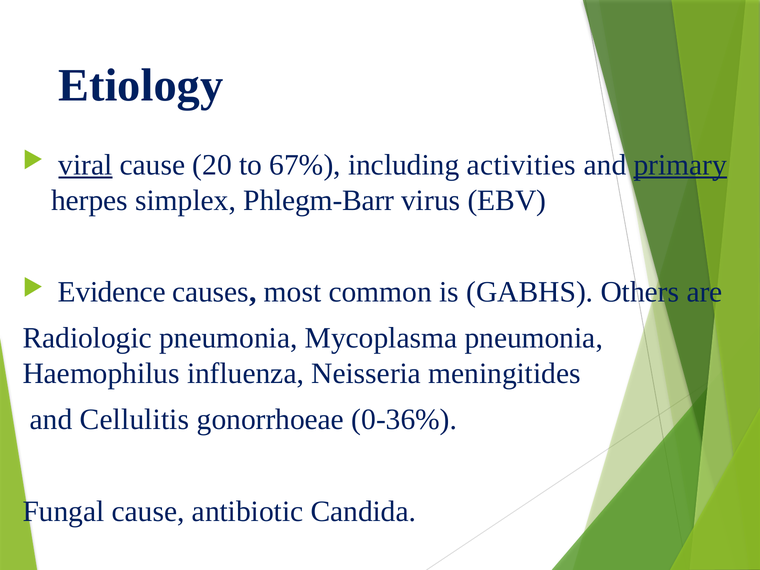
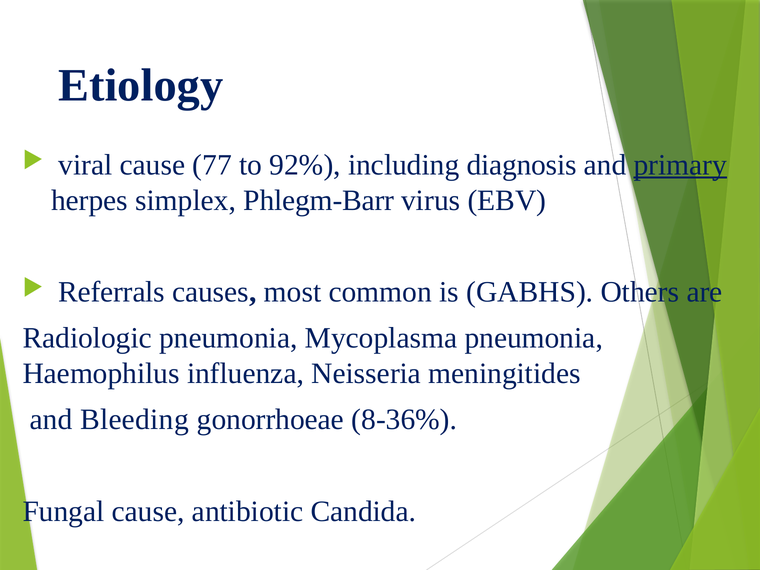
viral underline: present -> none (85, 165)
20: 20 -> 77 (212, 165)
67%: 67% -> 92% (305, 165)
activities: activities -> diagnosis (522, 165)
Evidence: Evidence -> Referrals (112, 292)
Cellulitis: Cellulitis -> Bleeding (134, 420)
0-36%: 0-36% -> 8-36% (404, 420)
